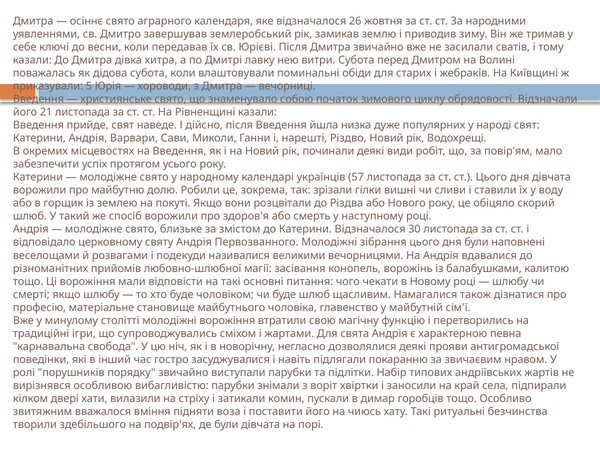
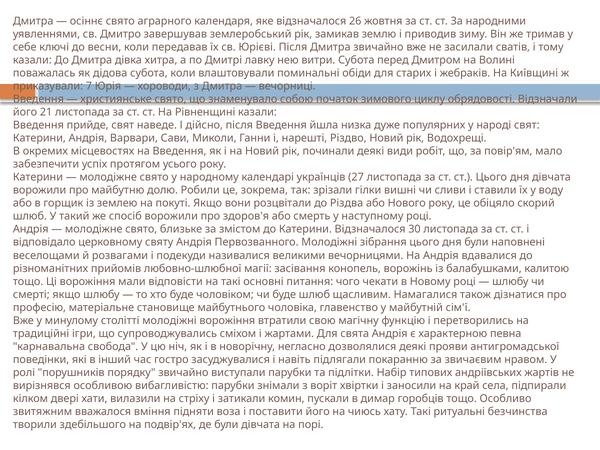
5: 5 -> 7 (89, 86)
57: 57 -> 27 (356, 177)
